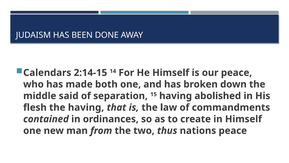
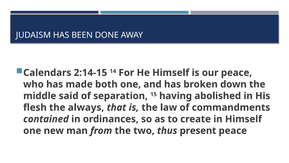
the having: having -> always (86, 107)
nations: nations -> present (198, 130)
